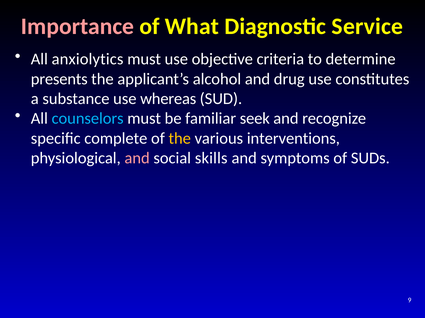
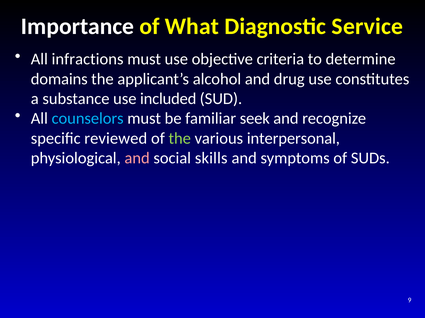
Importance colour: pink -> white (78, 26)
anxiolytics: anxiolytics -> infractions (88, 59)
presents: presents -> domains (59, 79)
whereas: whereas -> included (168, 99)
complete: complete -> reviewed (116, 139)
the colour: yellow -> light green (180, 139)
interventions: interventions -> interpersonal (293, 139)
